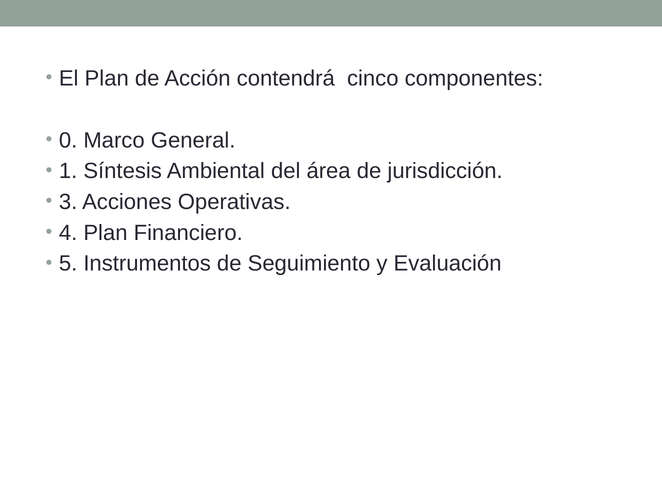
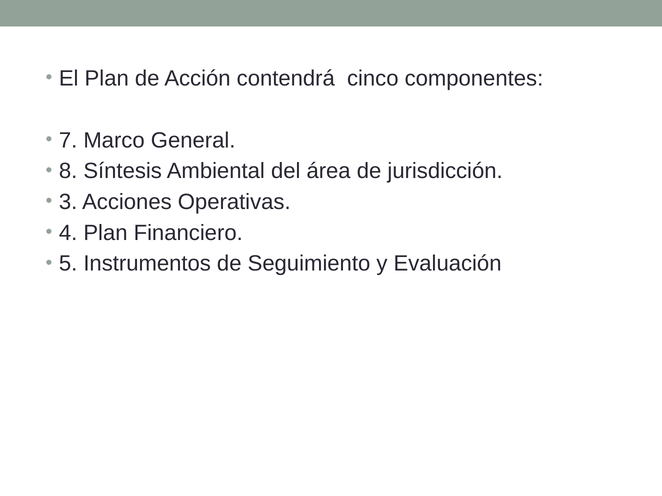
0: 0 -> 7 (68, 140)
1: 1 -> 8 (68, 171)
